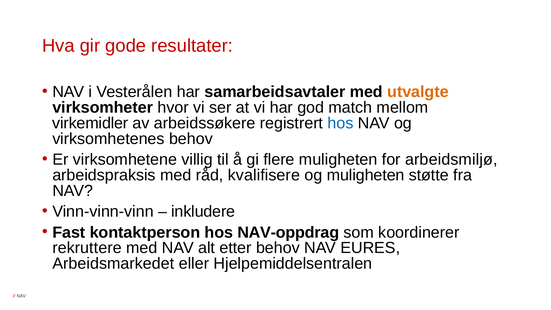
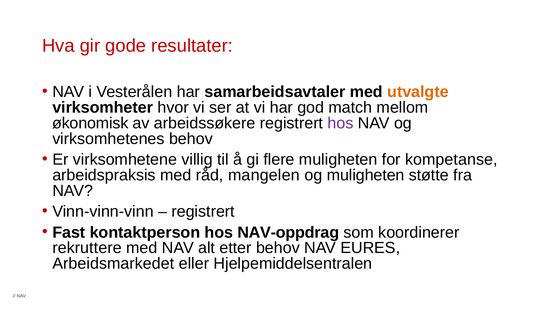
virkemidler: virkemidler -> økonomisk (90, 123)
hos colour: blue -> purple (341, 123)
arbeidsmiljø: arbeidsmiljø -> kompetanse (451, 159)
kvalifisere: kvalifisere -> mangelen (264, 175)
inkludere: inkludere -> registrert (203, 212)
